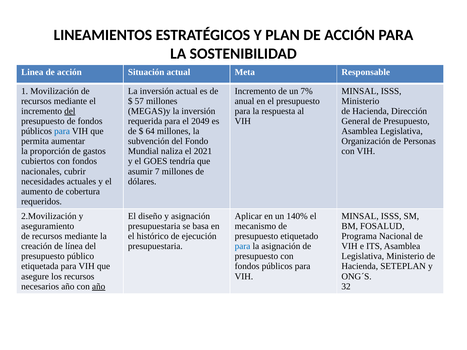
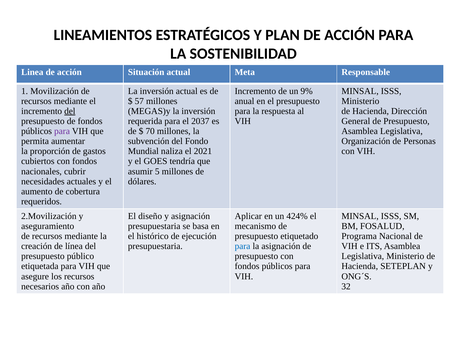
7%: 7% -> 9% (307, 91)
2049: 2049 -> 2037 (200, 121)
para colour: blue -> purple (62, 131)
64: 64 -> 70 (150, 131)
7: 7 -> 5 (157, 171)
140%: 140% -> 424% (297, 216)
año underline: present -> none (99, 287)
